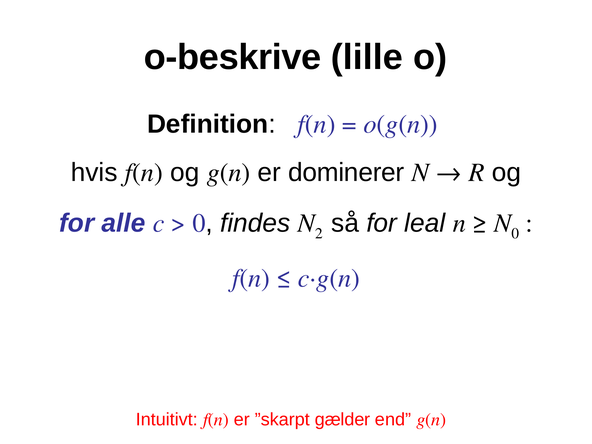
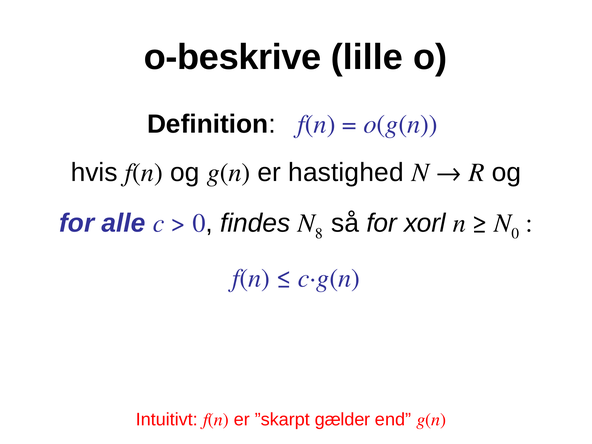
dominerer: dominerer -> hastighed (346, 173)
2: 2 -> 8 (319, 233)
leal: leal -> xorl (425, 223)
